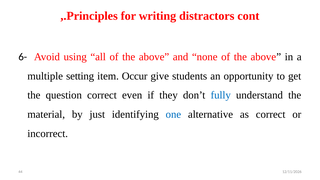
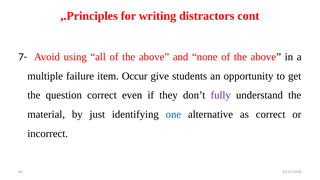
6-: 6- -> 7- (23, 57)
setting: setting -> failure (80, 76)
fully colour: blue -> purple (221, 95)
